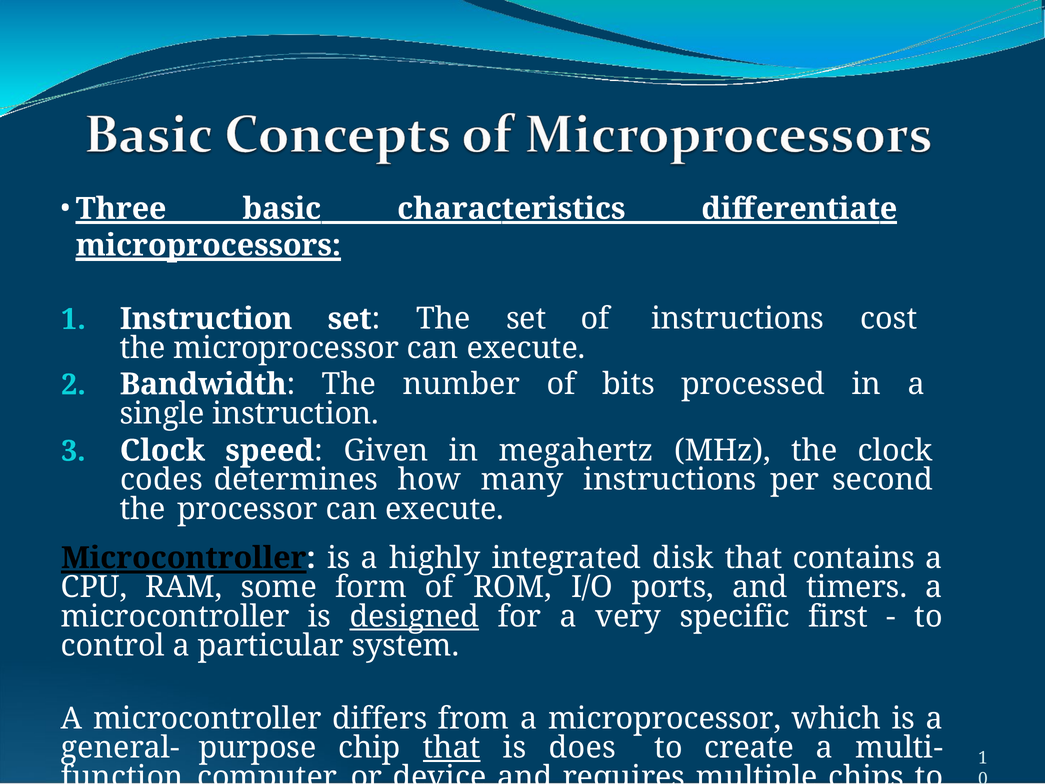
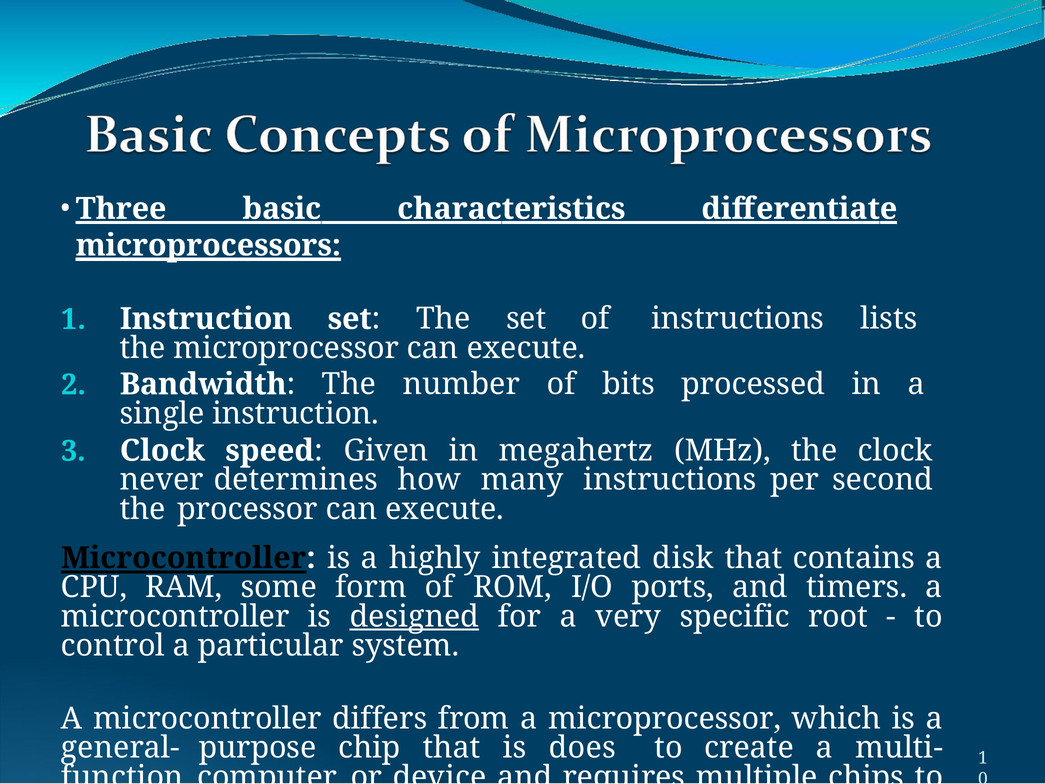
cost: cost -> lists (889, 319)
codes: codes -> never (162, 480)
first: first -> root (838, 616)
that underline: present -> none (452, 748)
